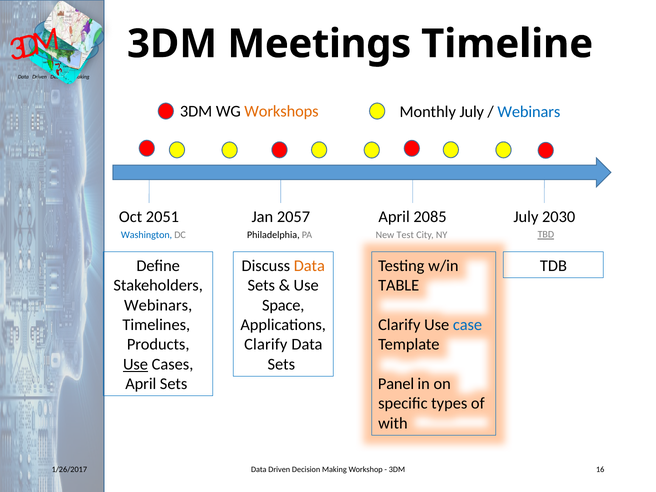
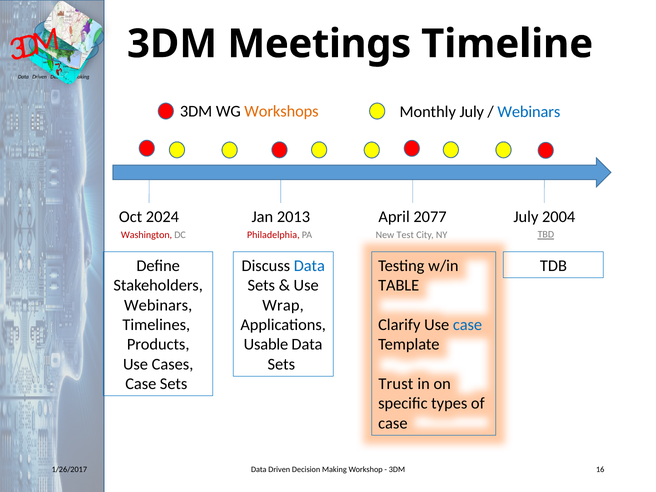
2051: 2051 -> 2024 (162, 217)
2057: 2057 -> 2013 (293, 217)
2085: 2085 -> 2077 (430, 217)
2030: 2030 -> 2004 (559, 217)
Washington colour: blue -> red (147, 235)
Philadelphia colour: black -> red (273, 235)
Data colour: orange -> blue (309, 266)
Space: Space -> Wrap (283, 305)
Clarify: Clarify -> Usable (266, 345)
Use underline: present -> none (136, 364)
April: April -> Case (141, 384)
Panel: Panel -> Trust (396, 384)
with: with -> case (393, 423)
